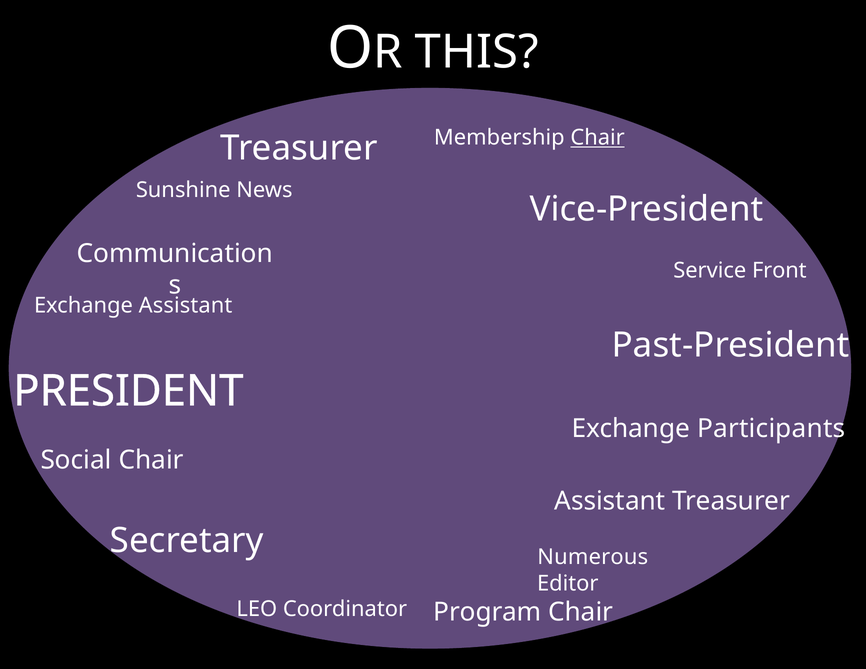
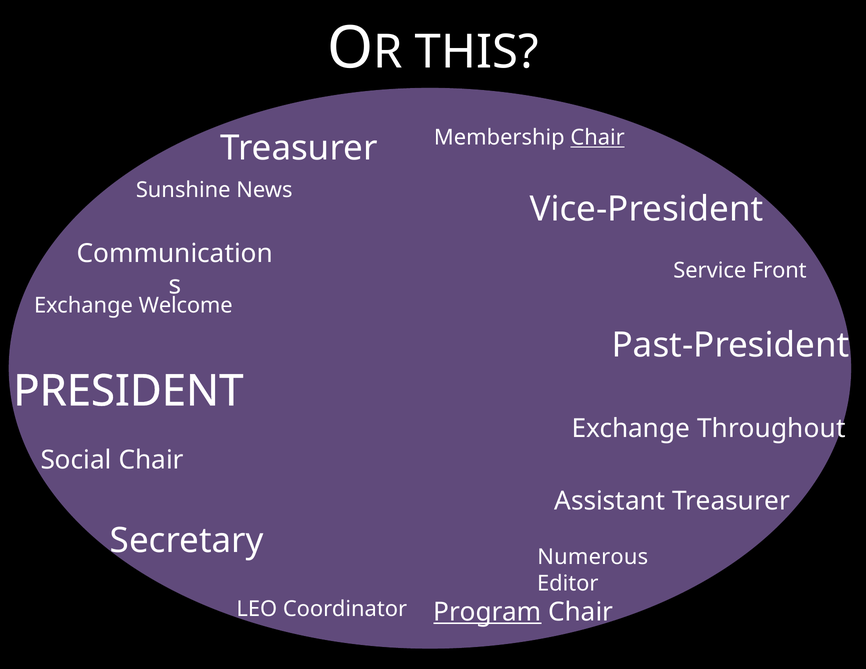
Exchange Assistant: Assistant -> Welcome (186, 306)
Participants: Participants -> Throughout (771, 429)
Program underline: none -> present (487, 612)
